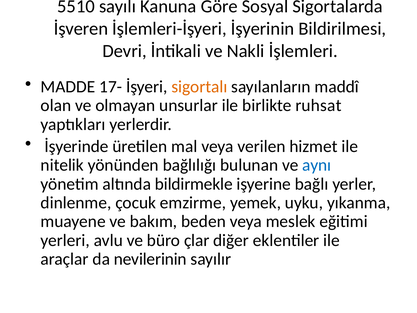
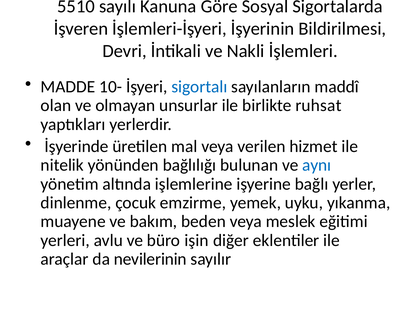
17-: 17- -> 10- (111, 87)
sigortalı colour: orange -> blue (199, 87)
bildirmekle: bildirmekle -> işlemlerine (194, 184)
çlar: çlar -> işin (197, 240)
